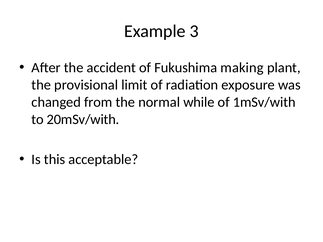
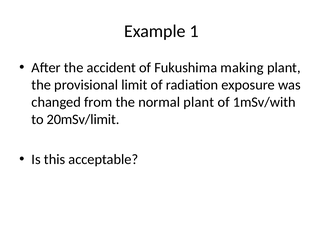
3: 3 -> 1 (194, 31)
normal while: while -> plant (199, 102)
20mSv/with: 20mSv/with -> 20mSv/limit (83, 119)
